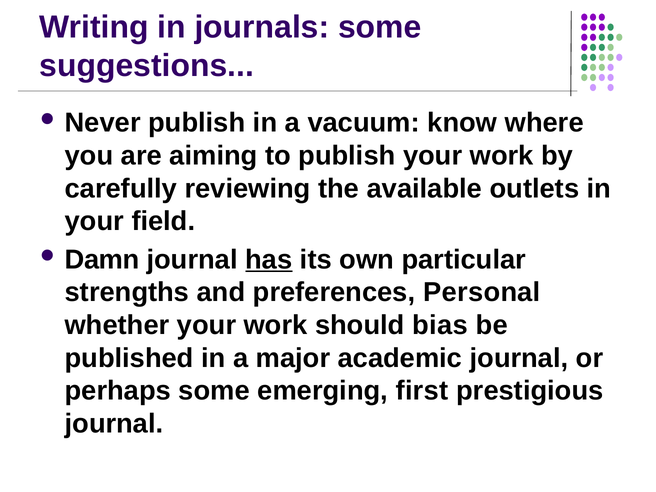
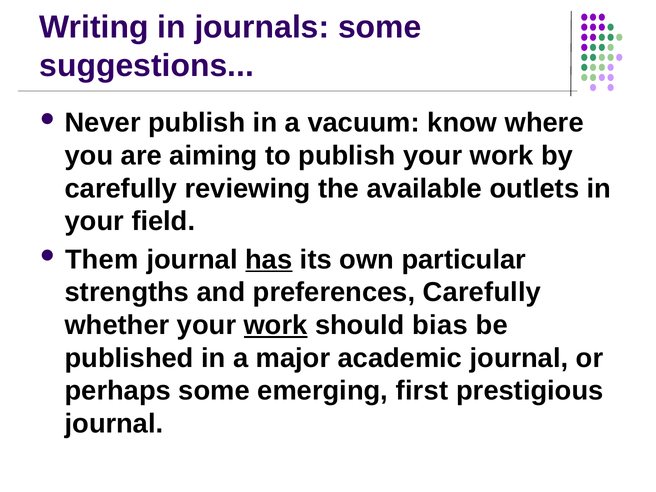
Damn: Damn -> Them (102, 260)
preferences Personal: Personal -> Carefully (482, 292)
work underline: none -> present (276, 325)
